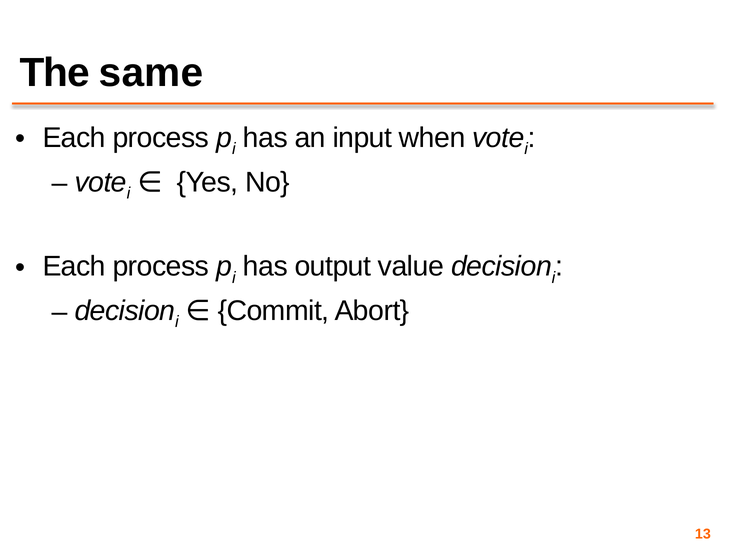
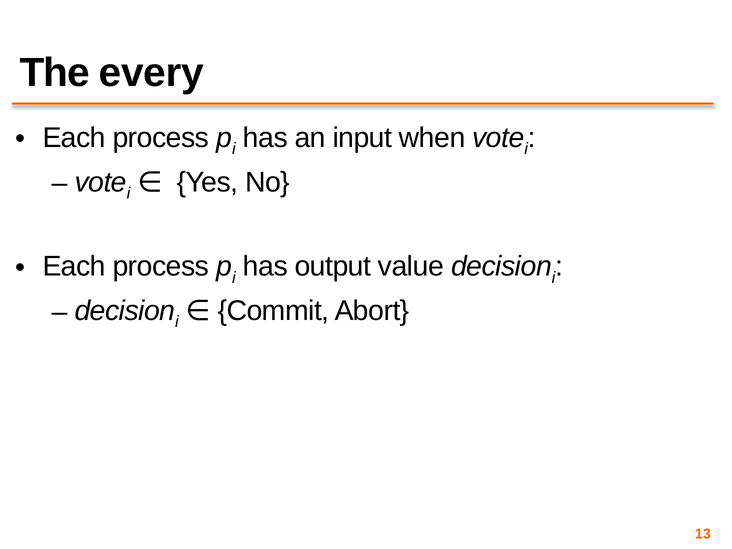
same: same -> every (151, 73)
